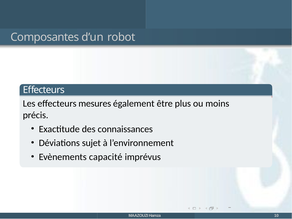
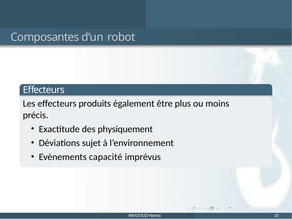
mesures: mesures -> produits (95, 104)
connaissances: connaissances -> physiquement (125, 129)
